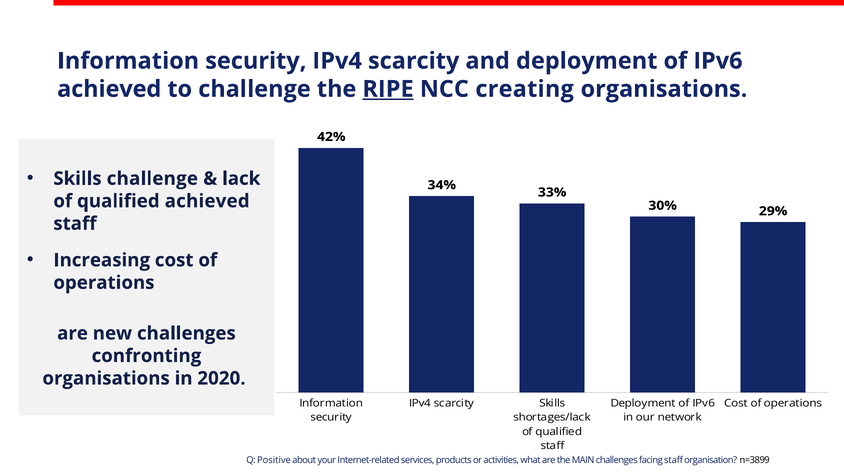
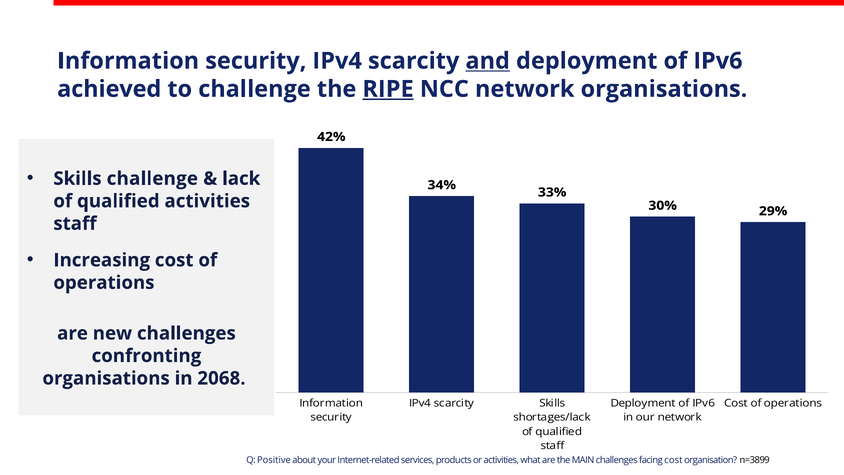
and underline: none -> present (488, 61)
NCC creating: creating -> network (525, 89)
qualified achieved: achieved -> activities (207, 201)
2020: 2020 -> 2068 (221, 378)
facing staff: staff -> cost (673, 460)
